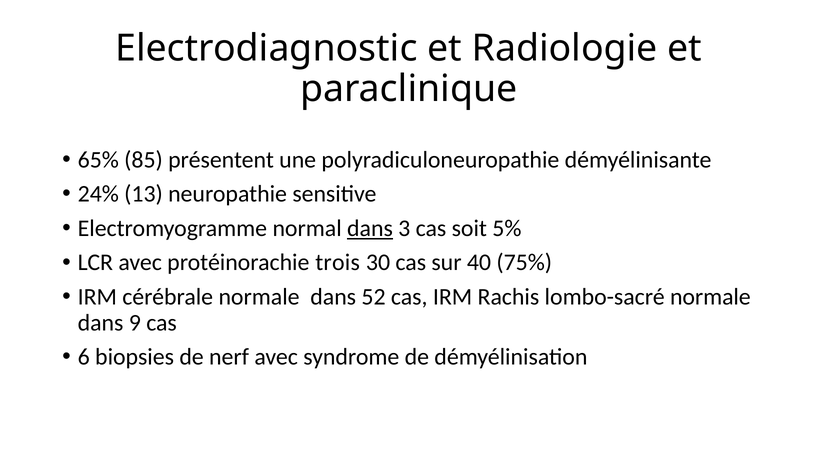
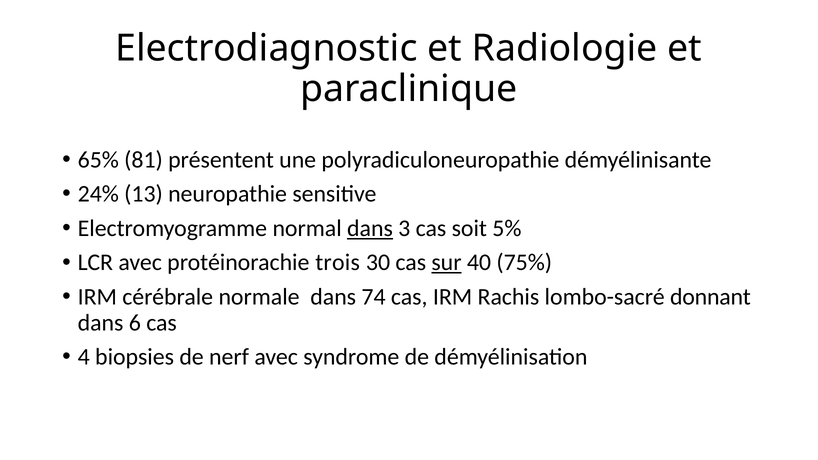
85: 85 -> 81 (144, 160)
sur underline: none -> present (446, 263)
52: 52 -> 74 (374, 297)
lombo-sacré normale: normale -> donnant (710, 297)
9: 9 -> 6 (135, 323)
6: 6 -> 4 (84, 357)
